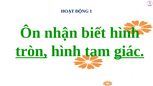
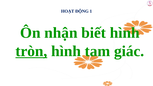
giác underline: present -> none (129, 51)
